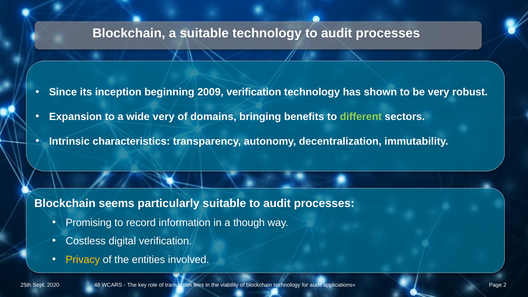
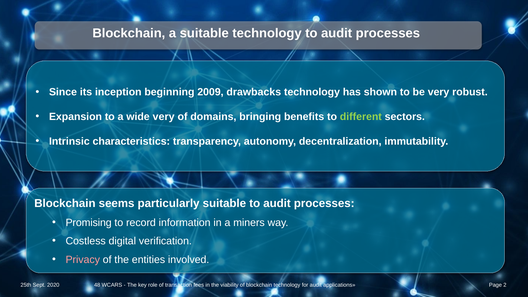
2009 verification: verification -> drawbacks (254, 92)
though: though -> miners (249, 223)
Privacy colour: yellow -> pink (83, 260)
